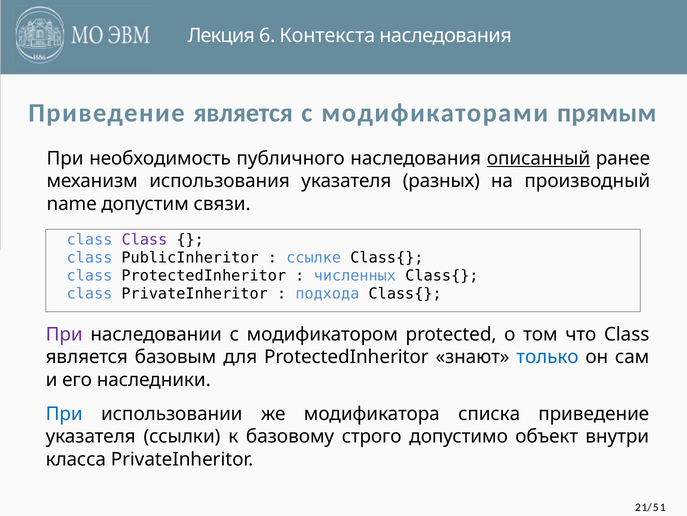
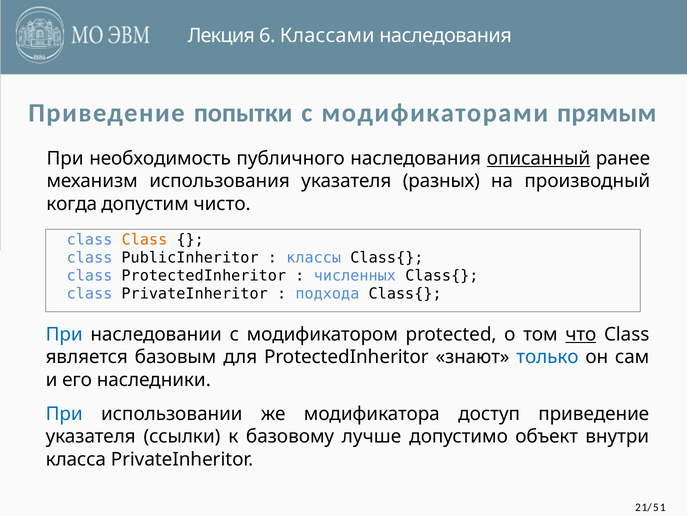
Контекста: Контекста -> Классами (327, 36)
Приведение является: является -> попытки (243, 113)
name: name -> когда (72, 204)
связи: связи -> чисто (222, 204)
Class colour: purple -> orange (144, 239)
ссылке: ссылке -> классы (314, 258)
При colour: purple -> blue (64, 334)
что underline: none -> present (581, 334)
списка: списка -> доступ (489, 414)
строго: строго -> лучше (372, 436)
